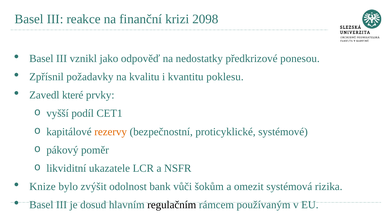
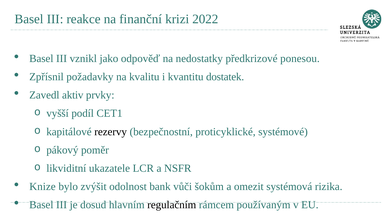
2098: 2098 -> 2022 (205, 19)
poklesu: poklesu -> dostatek (225, 77)
které: které -> aktiv (73, 95)
rezervy colour: orange -> black (111, 132)
